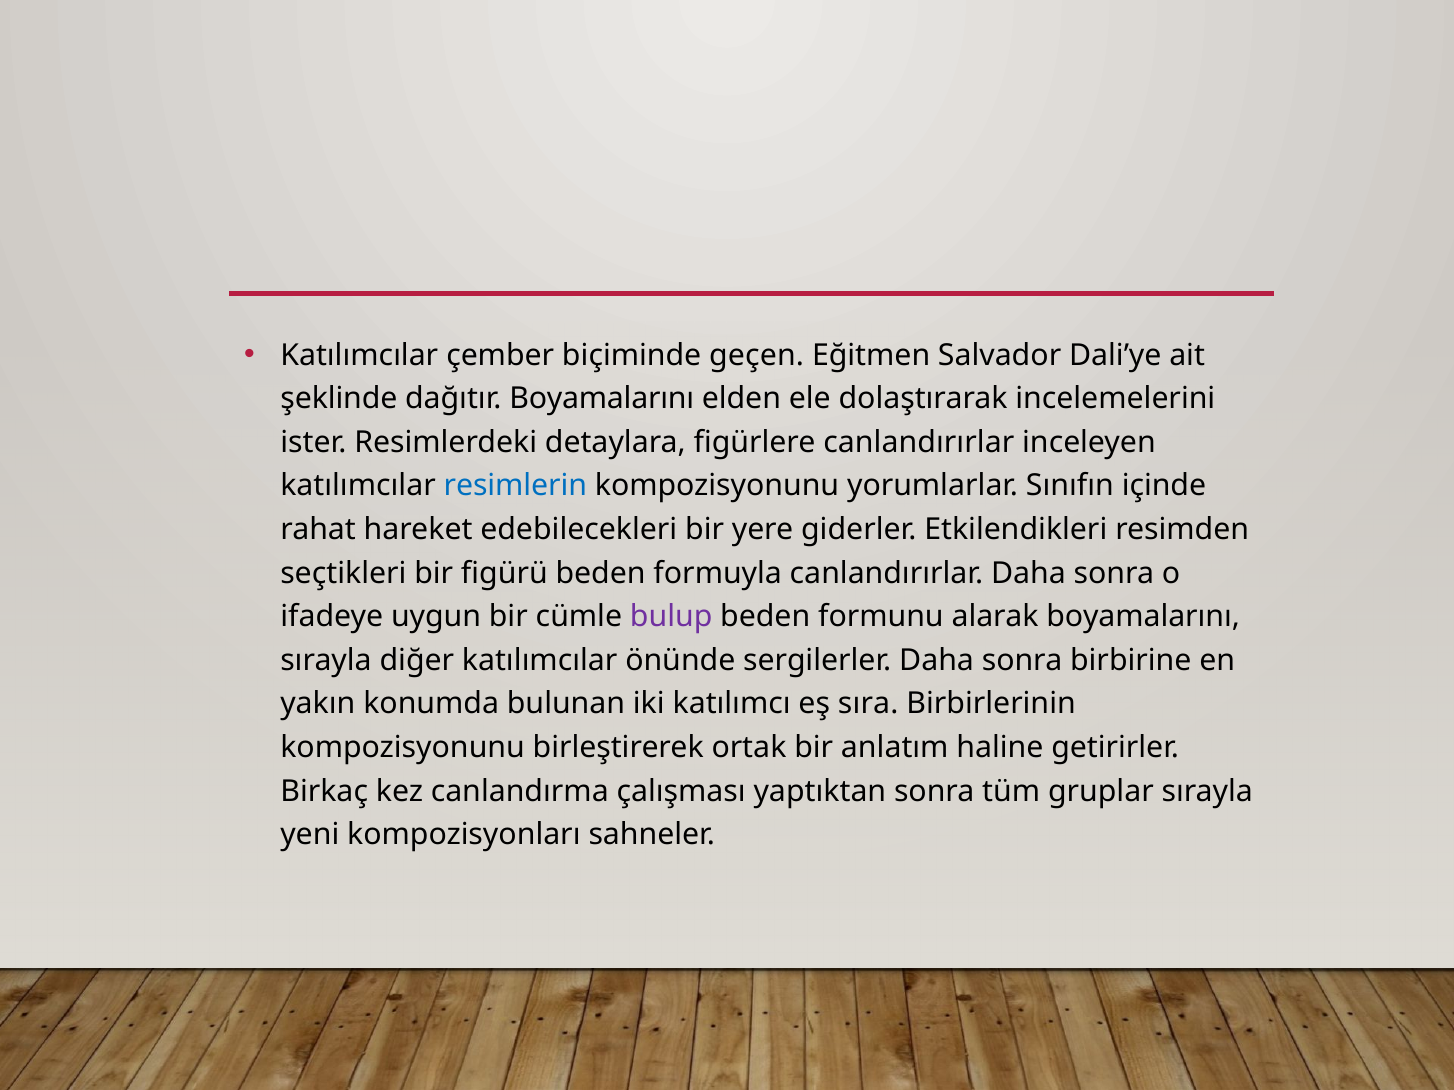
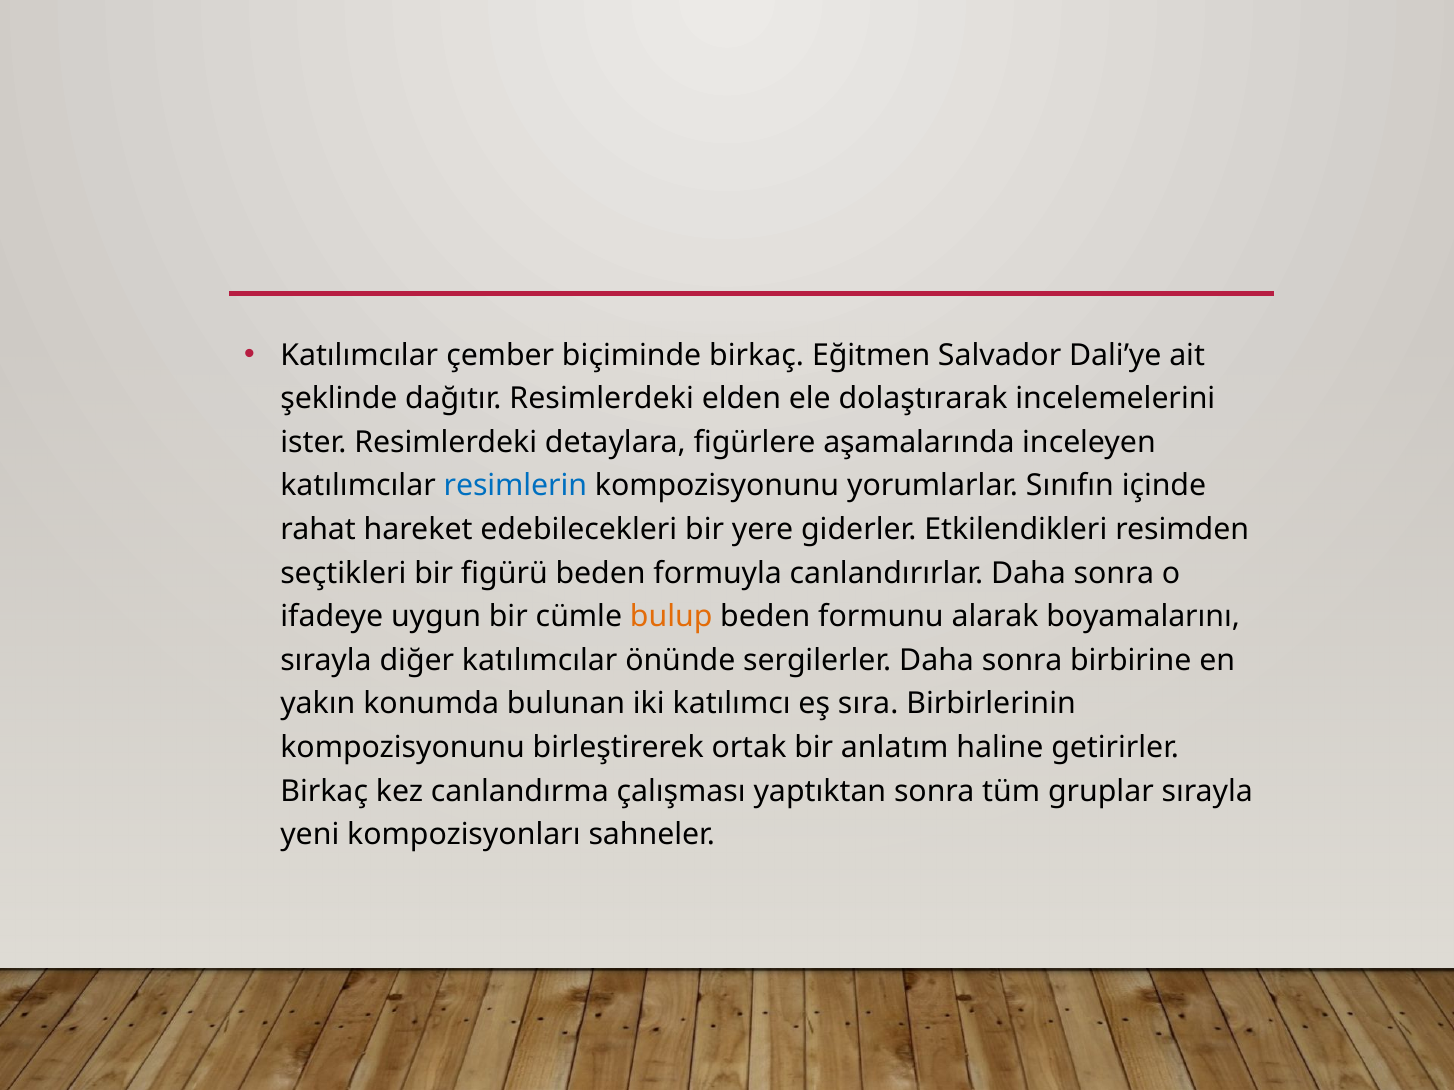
biçiminde geçen: geçen -> birkaç (757, 355)
dağıtır Boyamalarını: Boyamalarını -> Resimlerdeki (602, 399)
figürlere canlandırırlar: canlandırırlar -> aşamalarında (919, 443)
bulup colour: purple -> orange (671, 617)
